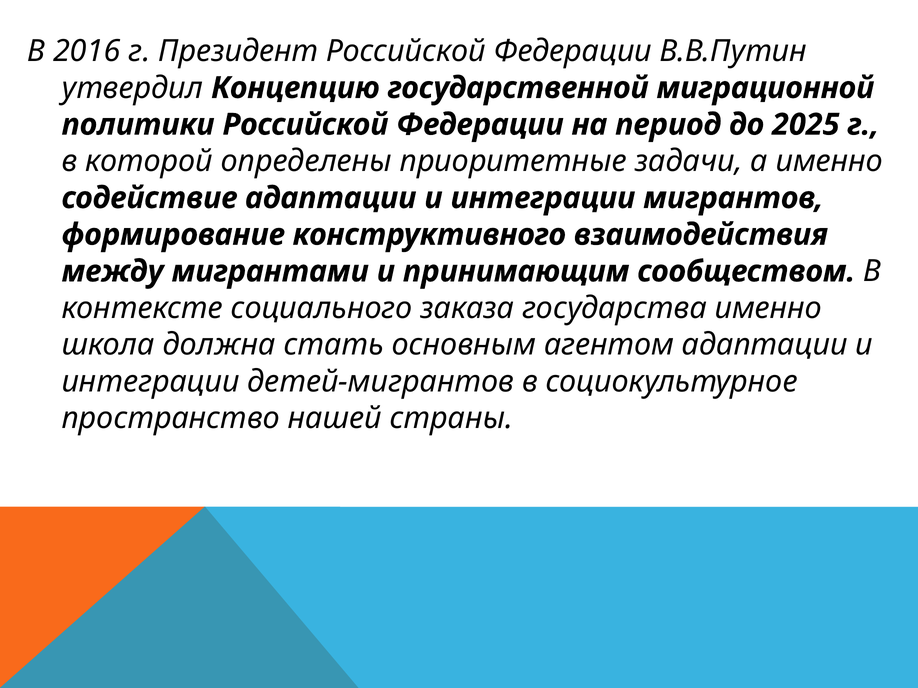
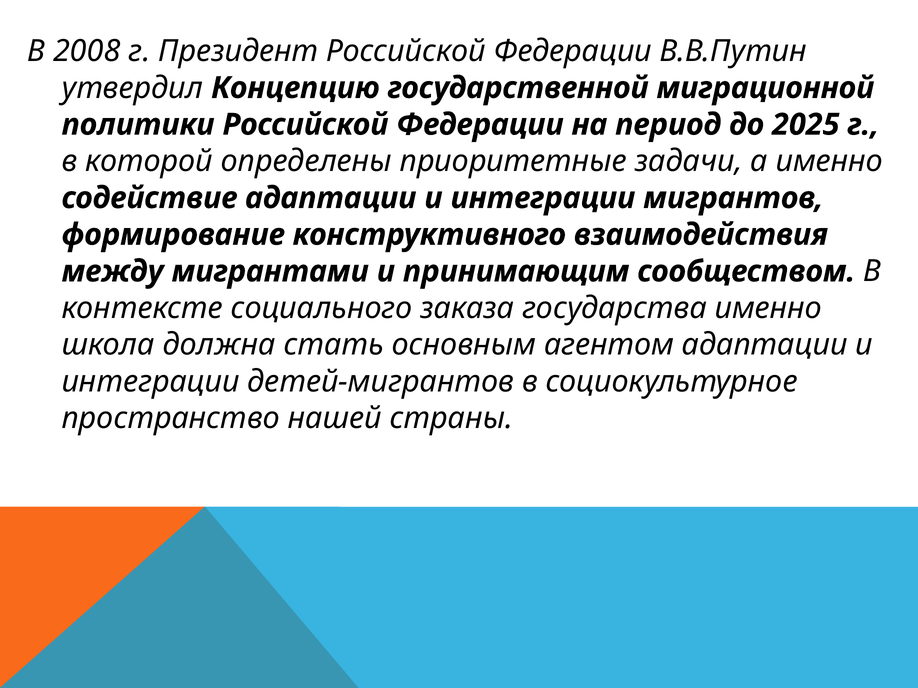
2016: 2016 -> 2008 (87, 51)
